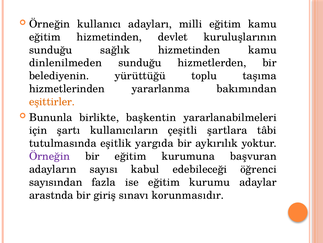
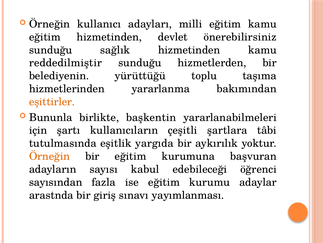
kuruluşlarının: kuruluşlarının -> önerebilirsiniz (240, 37)
dinlenilmeden: dinlenilmeden -> reddedilmiştir (66, 63)
Örneğin colour: purple -> orange (50, 156)
korunmasıdır: korunmasıdır -> yayımlanması (188, 195)
